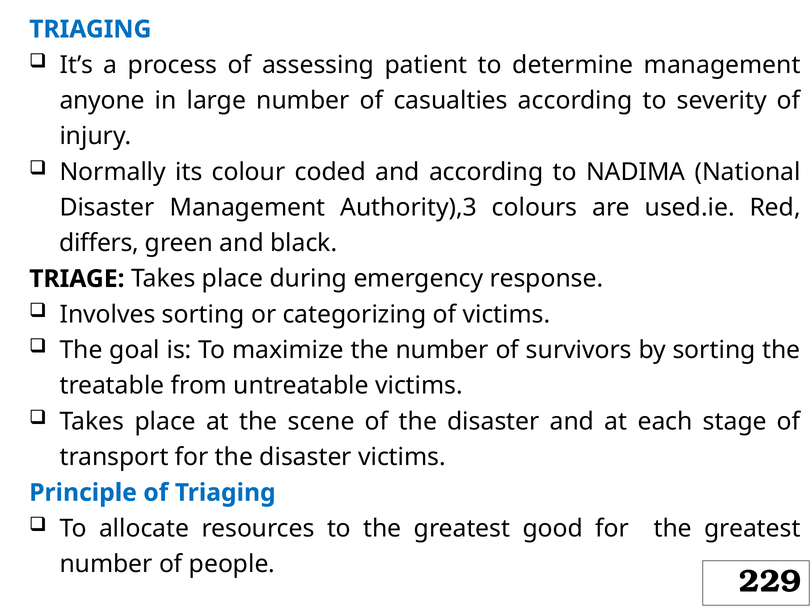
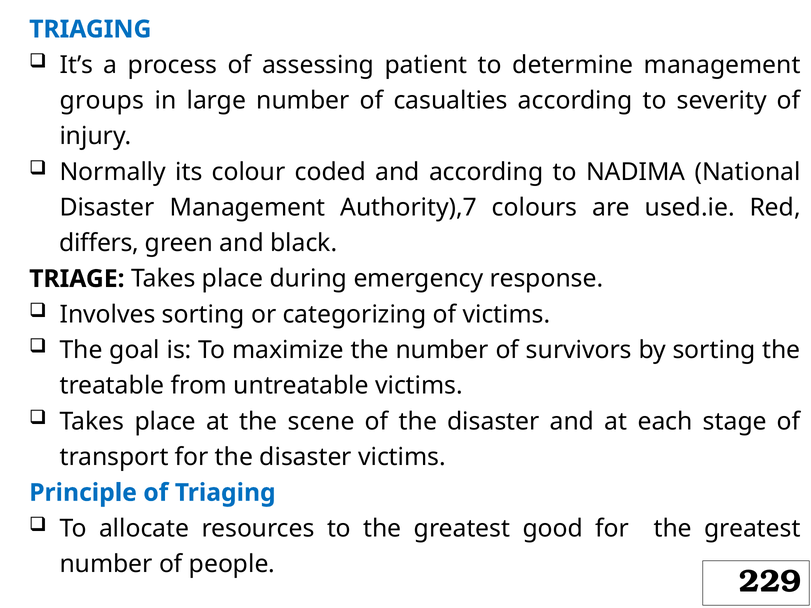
anyone: anyone -> groups (102, 101)
Authority),3: Authority),3 -> Authority),7 (409, 208)
